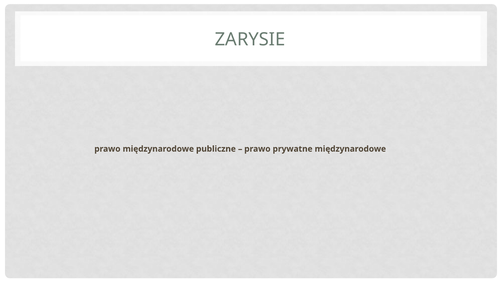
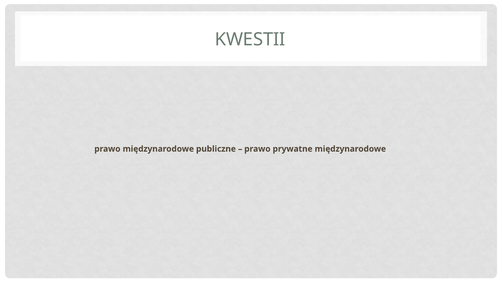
ZARYSIE: ZARYSIE -> KWESTII (250, 39)
